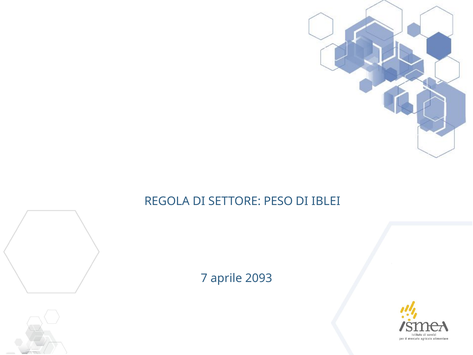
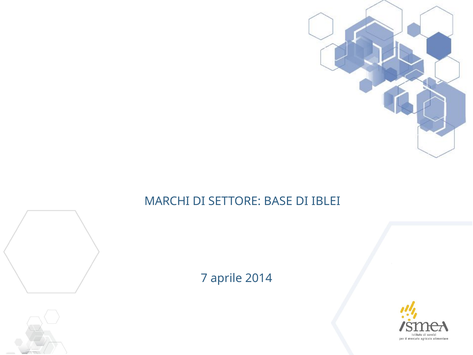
REGOLA: REGOLA -> MARCHI (167, 201)
PESO: PESO -> BASE (278, 201)
2093: 2093 -> 2014 (259, 278)
